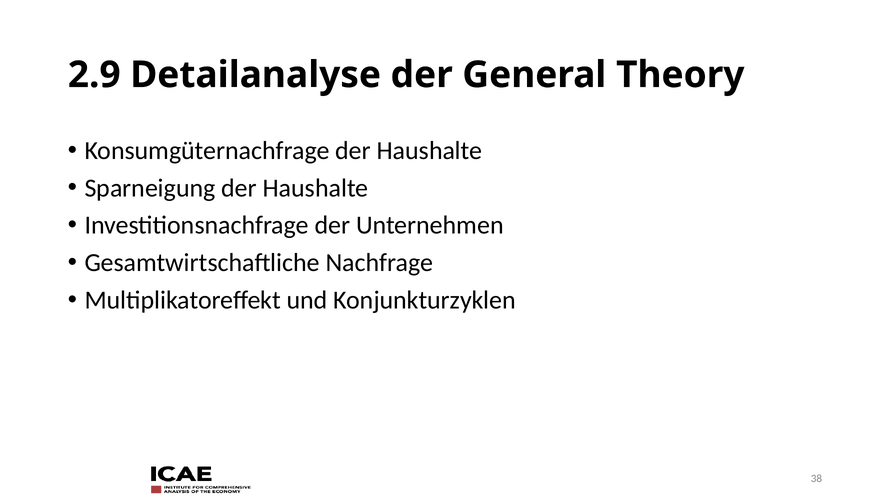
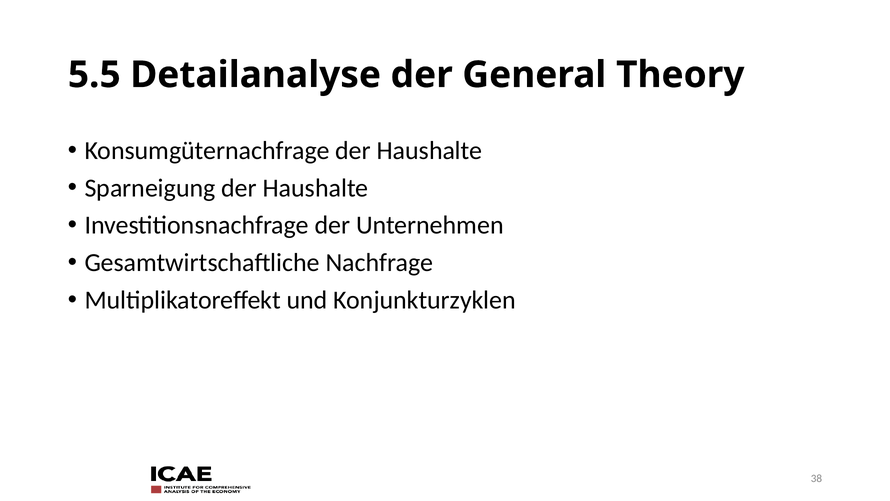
2.9: 2.9 -> 5.5 (94, 75)
